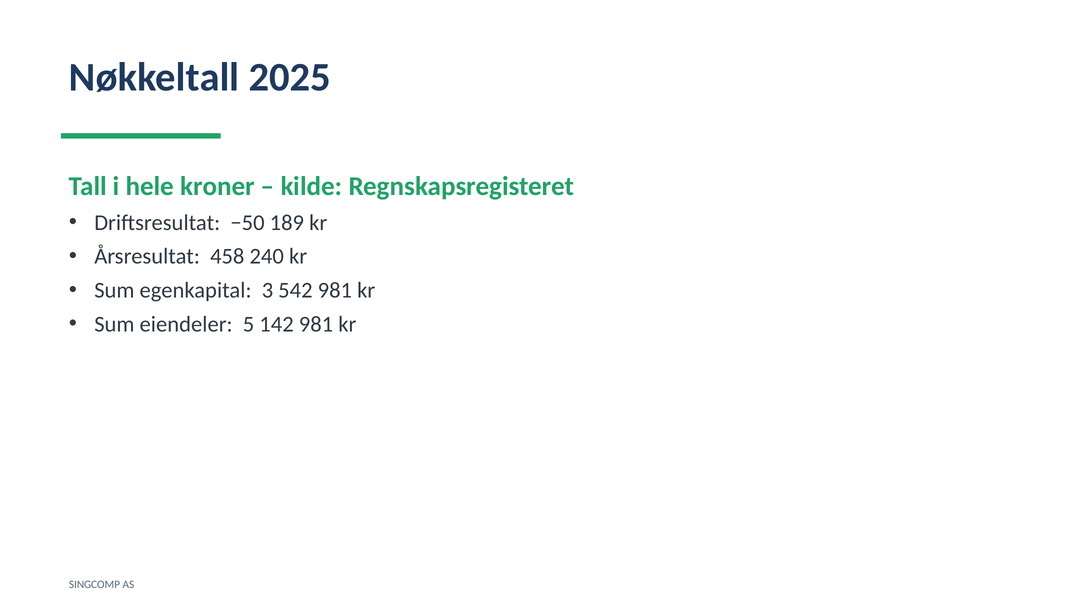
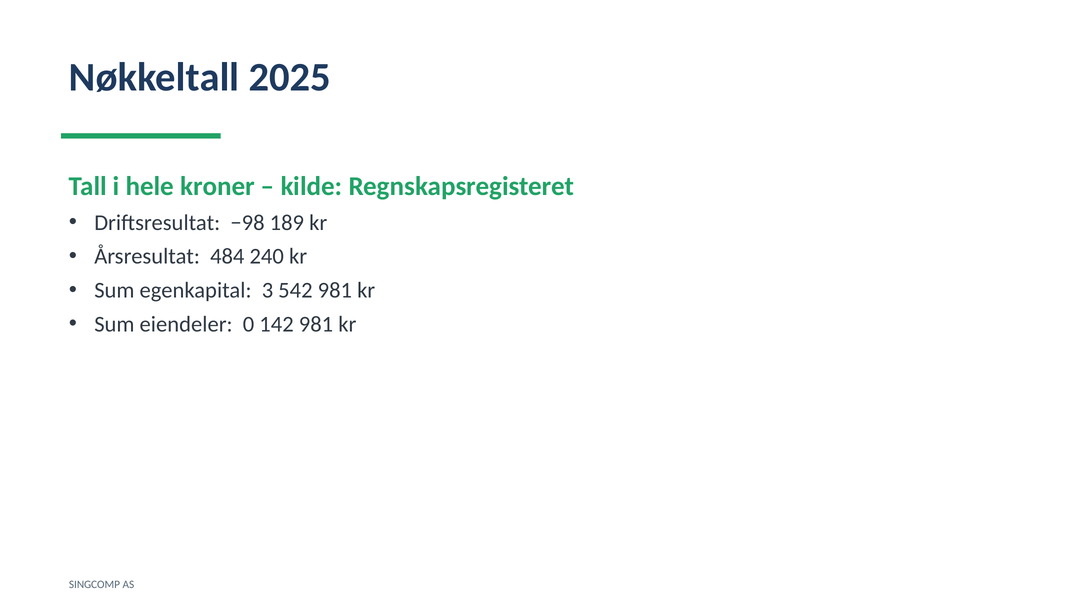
−50: −50 -> −98 (248, 223)
458: 458 -> 484 (227, 257)
5: 5 -> 0 (249, 324)
